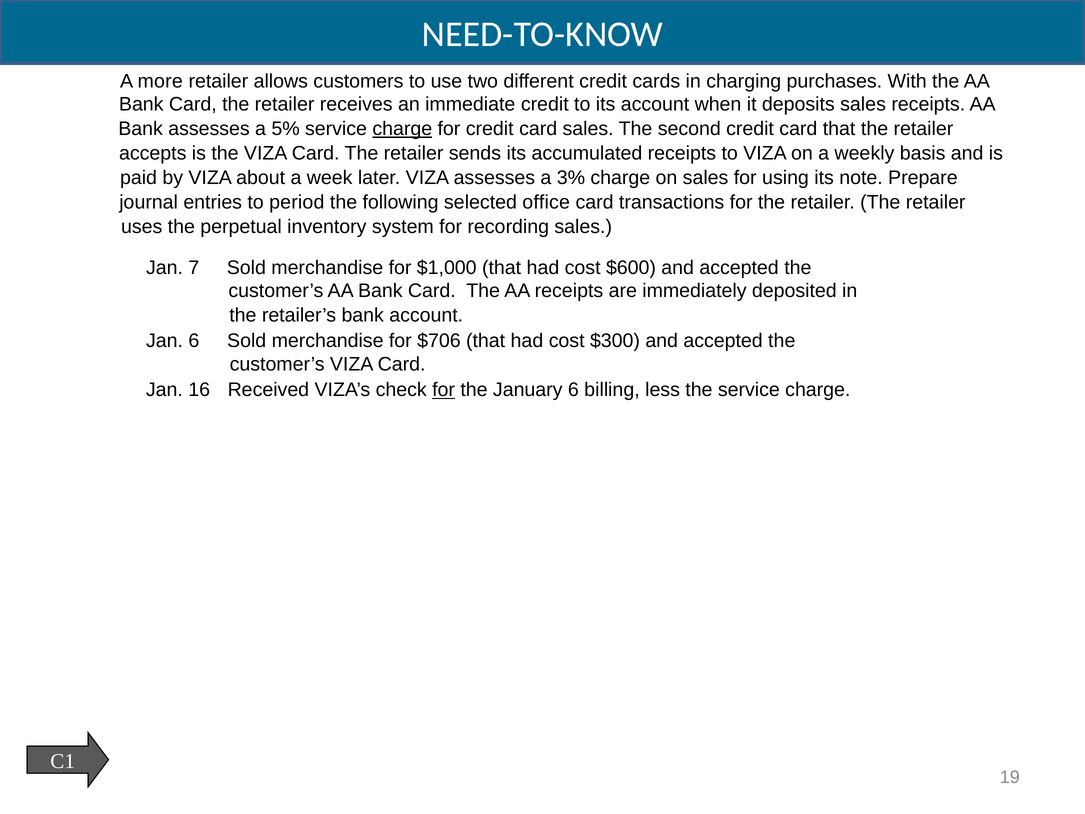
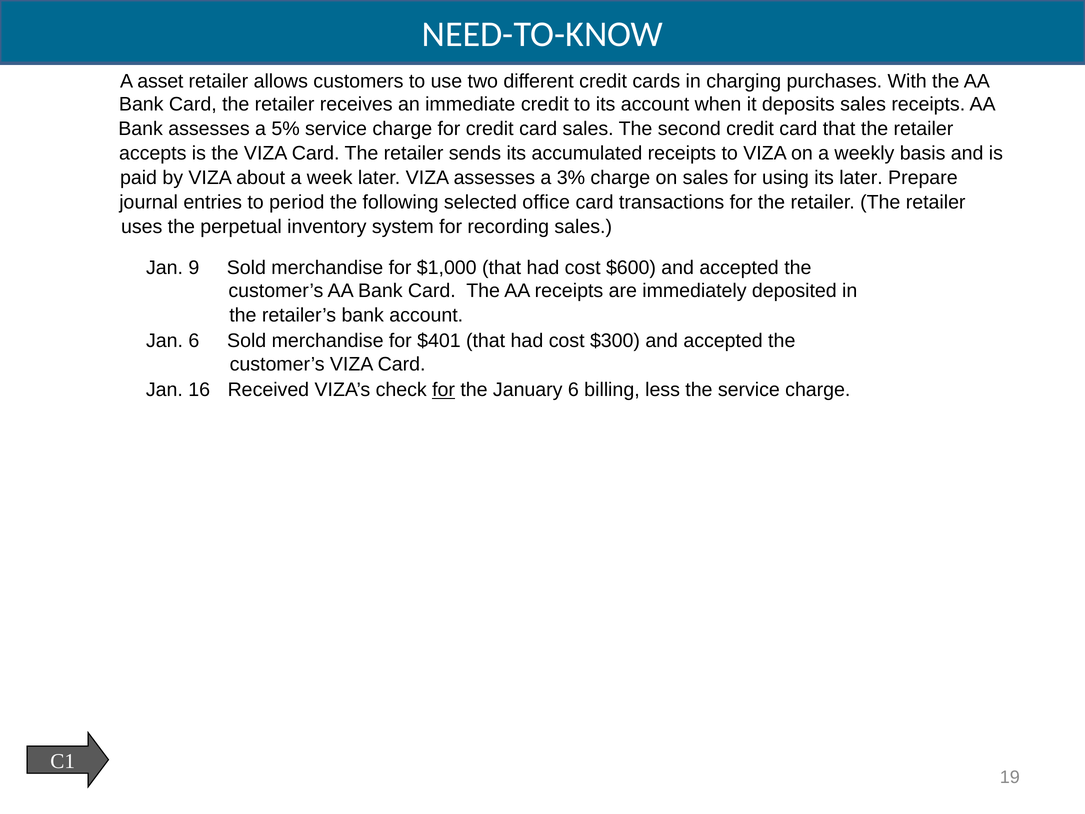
more: more -> asset (160, 81)
charge underline: present -> none (402, 129)
its note: note -> later (861, 178)
7: 7 -> 9 (194, 268)
$706: $706 -> $401 (439, 341)
